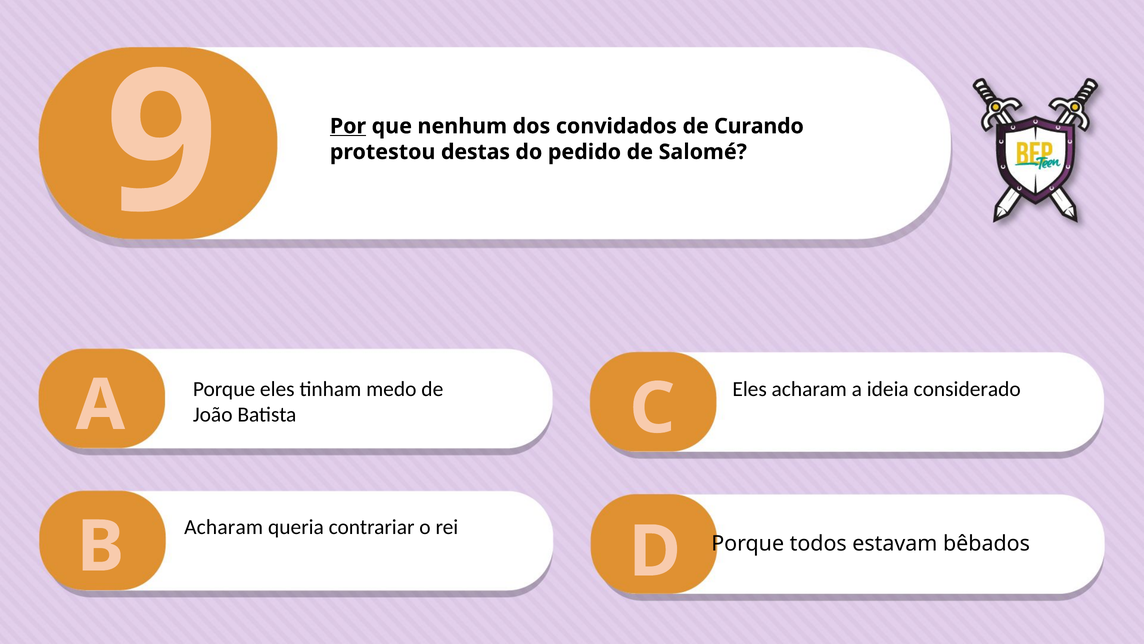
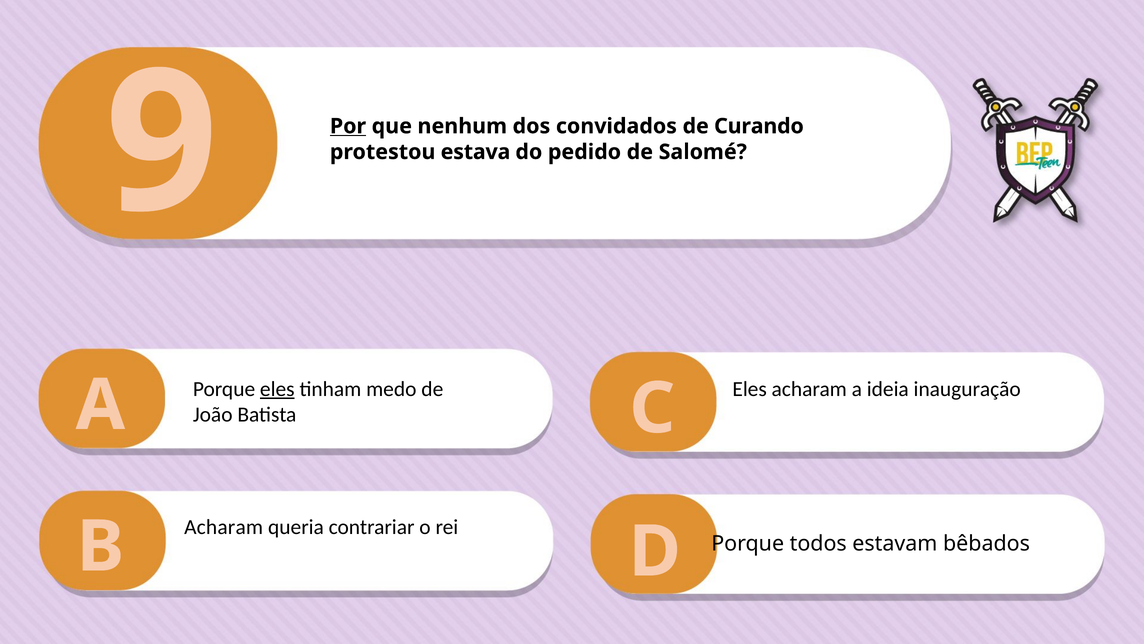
destas: destas -> estava (475, 152)
eles underline: none -> present (277, 389)
considerado: considerado -> inauguração (967, 389)
